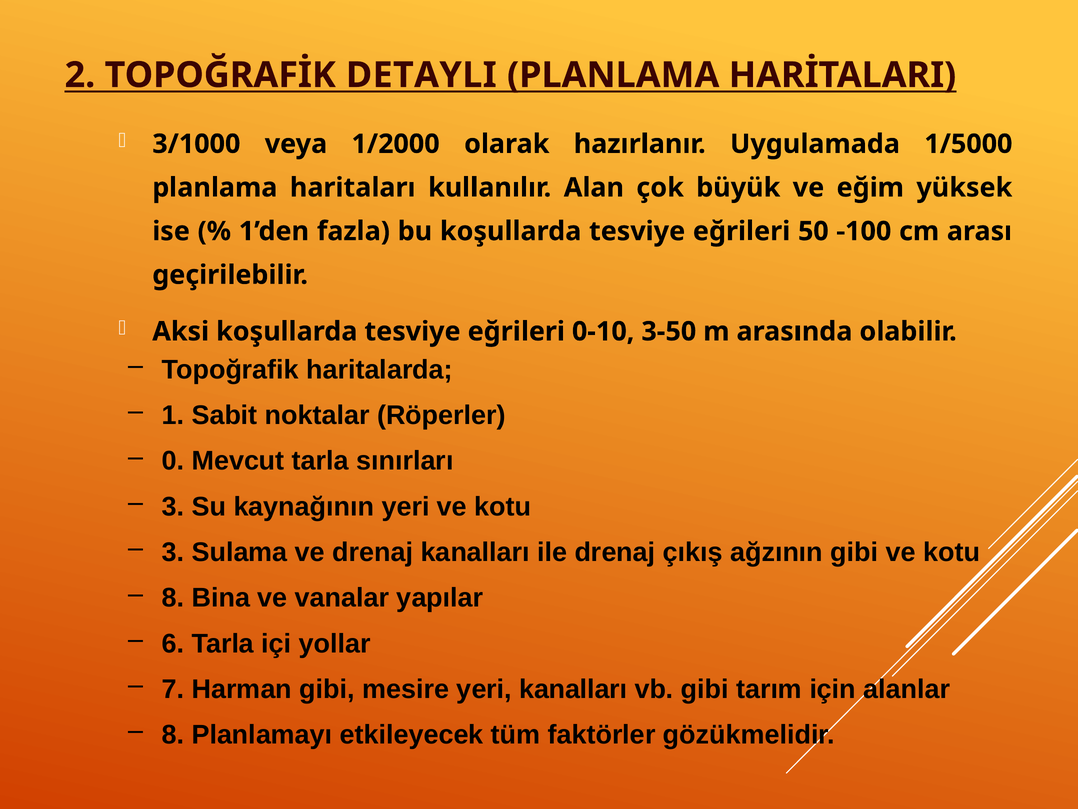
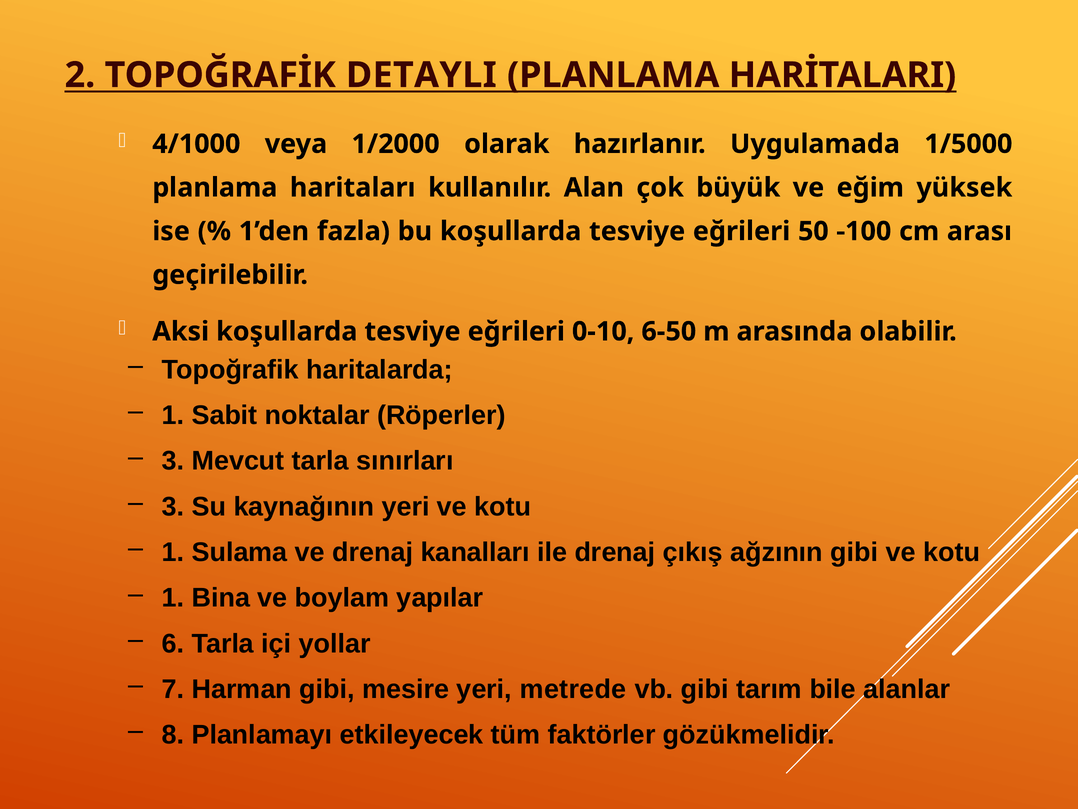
3/1000: 3/1000 -> 4/1000 (196, 144)
3-50: 3-50 -> 6-50 (669, 331)
0: 0 -> 3 (173, 461)
3: 3 -> 1 (173, 552)
8: 8 -> 1 (173, 598)
vanalar: vanalar -> boylam (342, 598)
yeri kanalları: kanalları -> metrede (573, 689)
için: için -> bile (833, 689)
